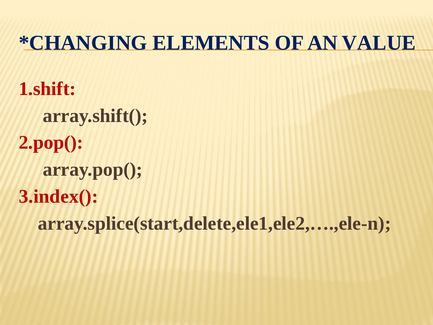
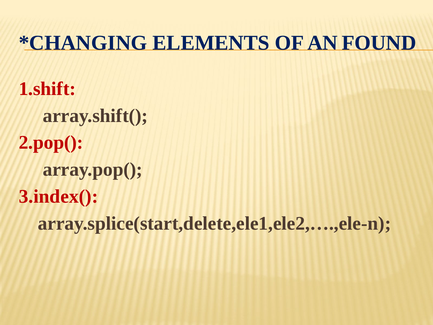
VALUE: VALUE -> FOUND (379, 43)
